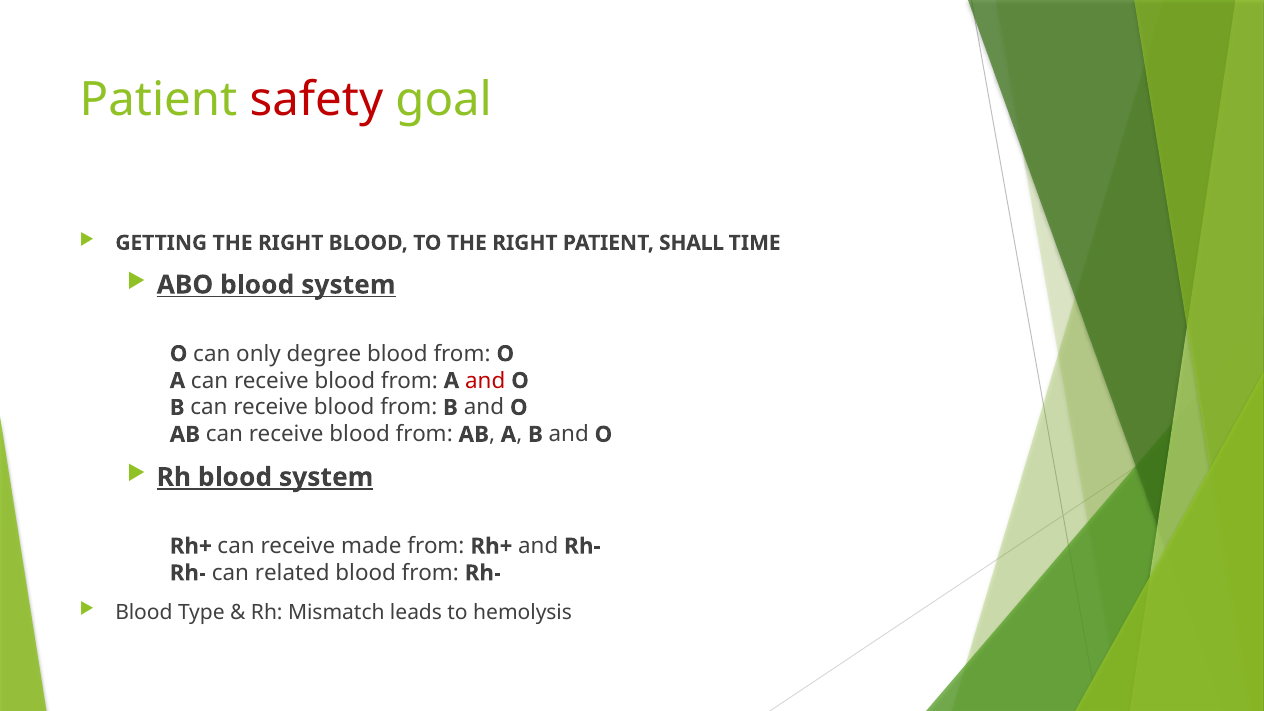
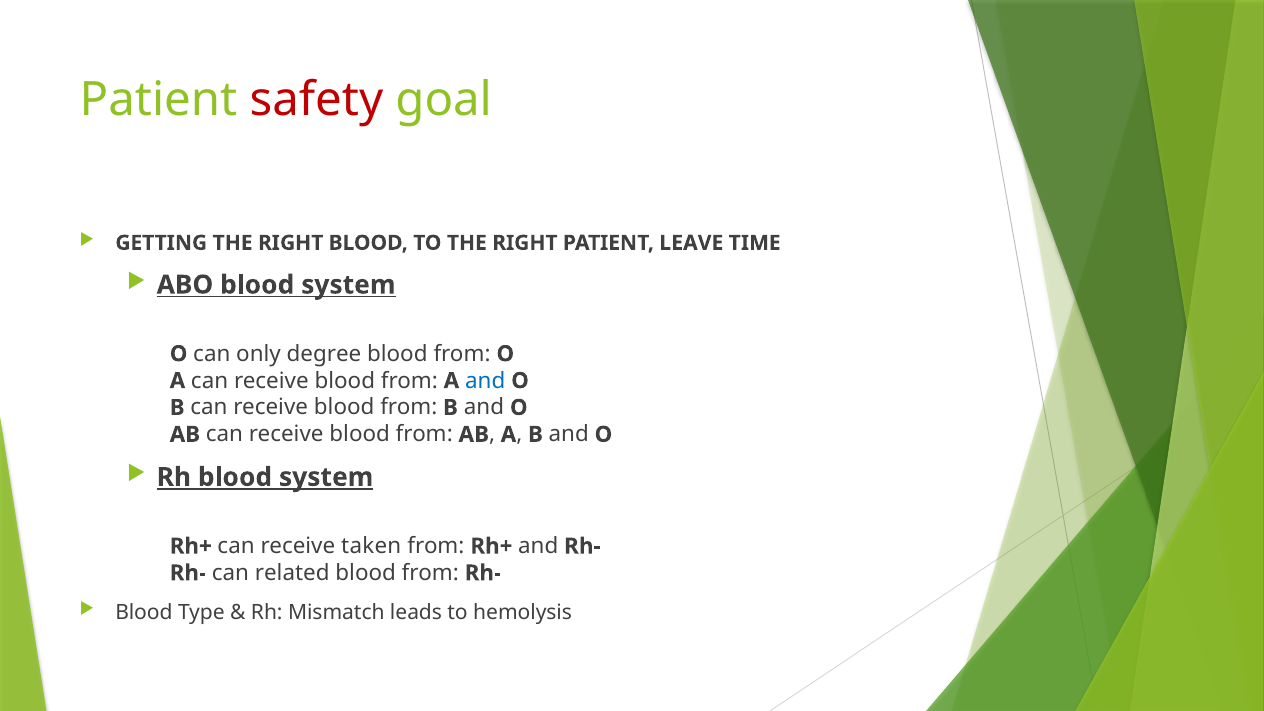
SHALL: SHALL -> LEAVE (691, 243)
and colour: red -> blue (485, 381)
made: made -> taken (371, 546)
